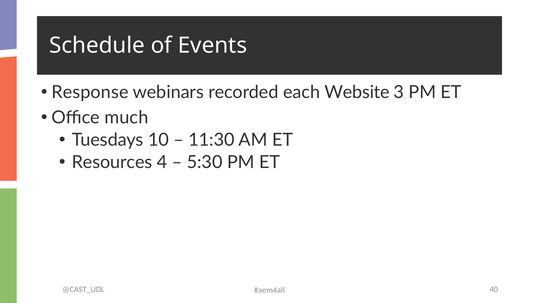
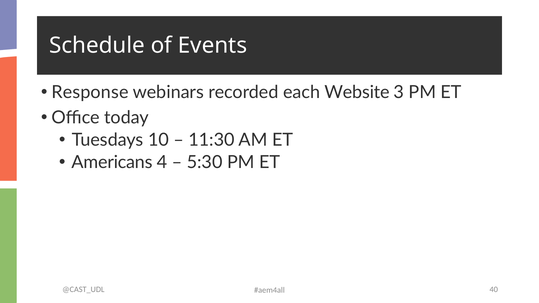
much: much -> today (127, 118)
Resources: Resources -> Americans (112, 162)
